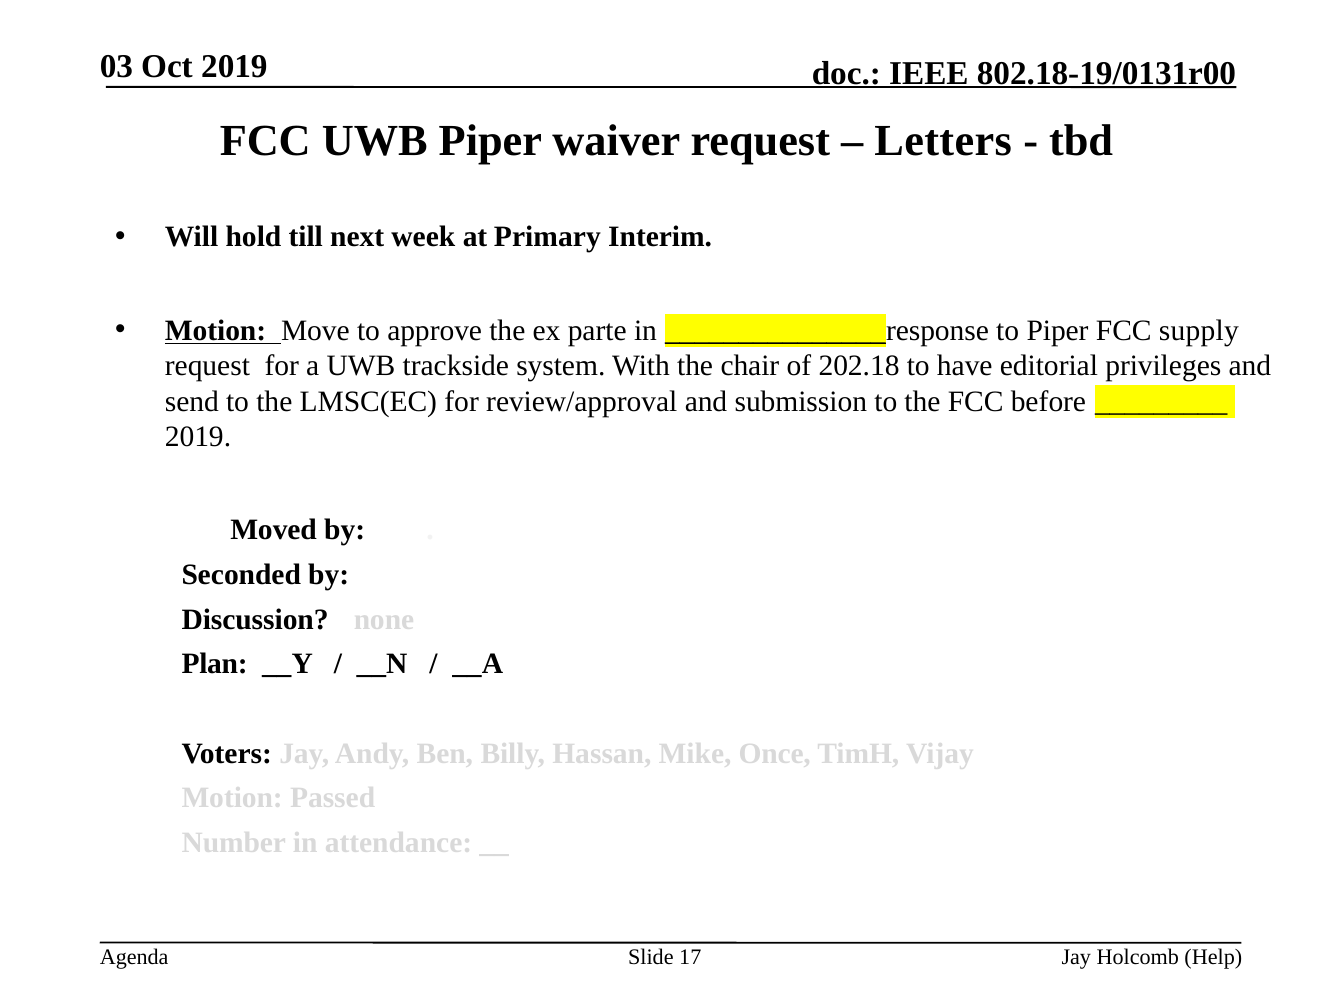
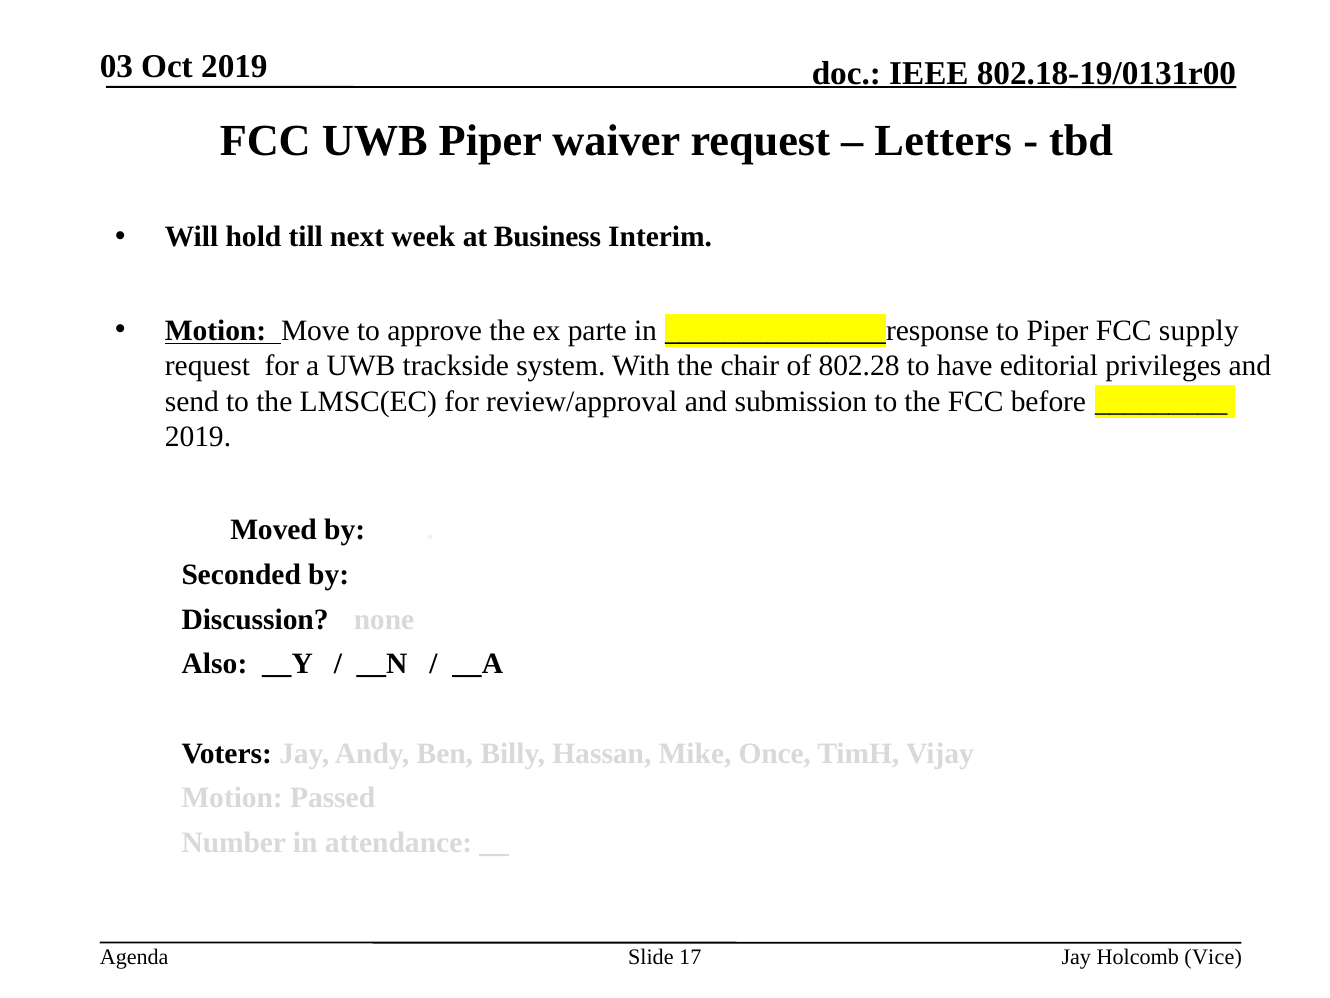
Primary: Primary -> Business (548, 237)
202.18: 202.18 -> 802.28 (859, 366)
Plan: Plan -> Also (214, 664)
Help: Help -> Vice (1213, 957)
